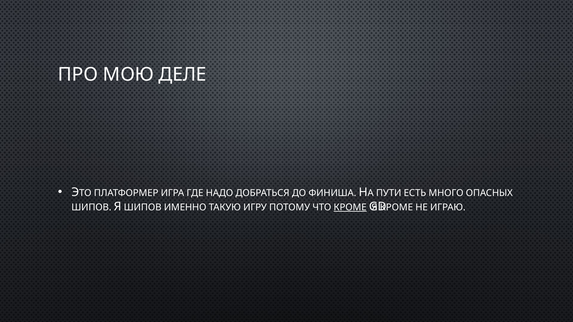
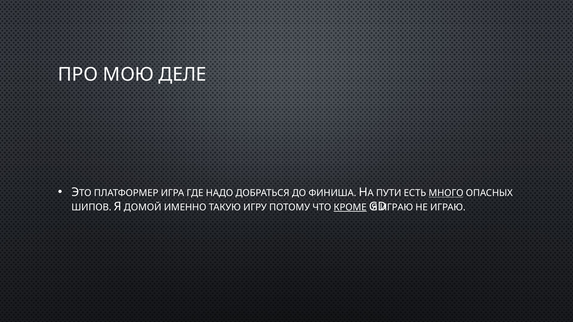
МНОГО underline: none -> present (446, 193)
Я ШИПОВ: ШИПОВ -> ДОМОЙ (143, 208)
КРОМЕ: КРОМЕ -> ИГРАЮ (396, 208)
